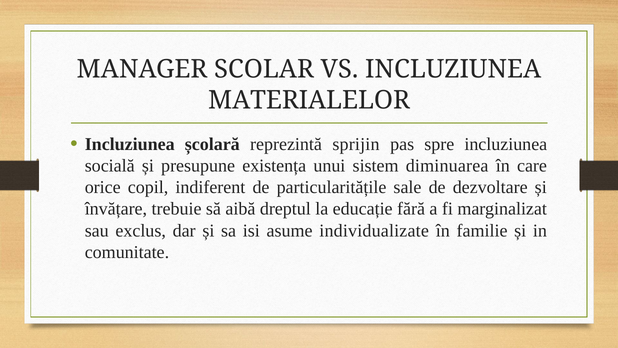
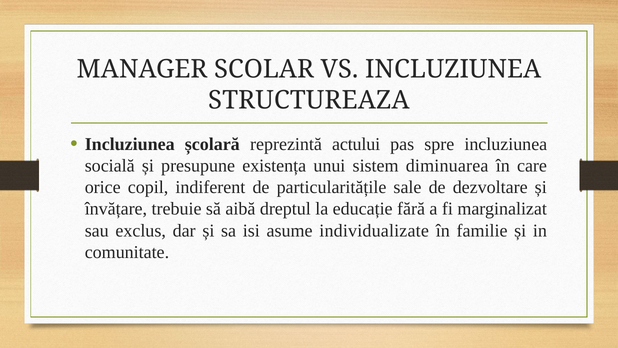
MATERIALELOR: MATERIALELOR -> STRUCTUREAZA (309, 100)
sprijin: sprijin -> actului (356, 144)
